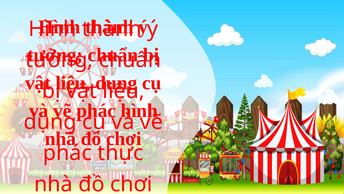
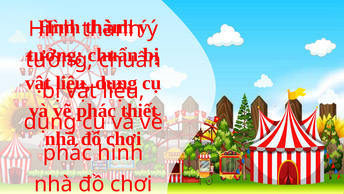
phác hình: hình -> thiết (139, 111)
phác thực: thực -> hình (120, 153)
